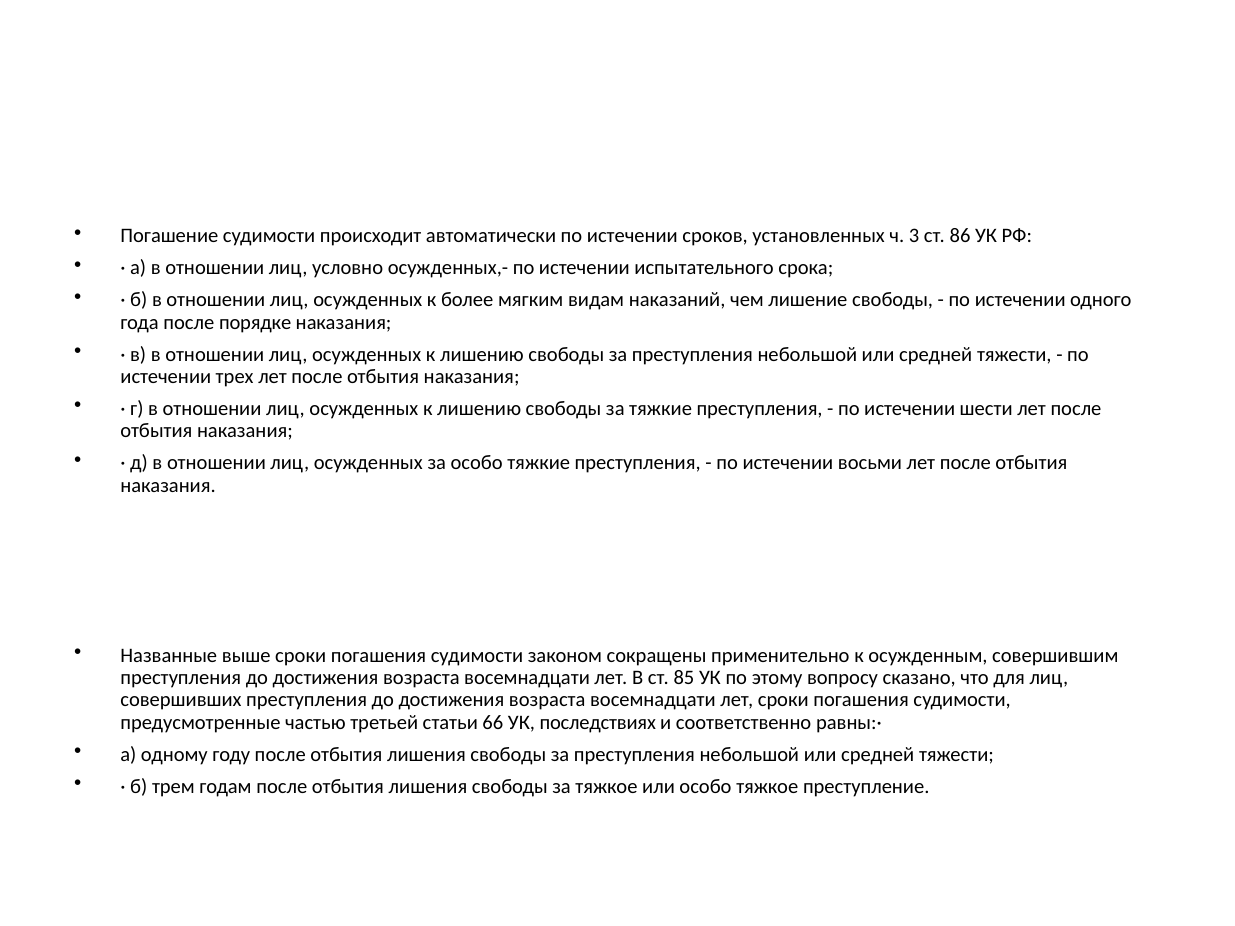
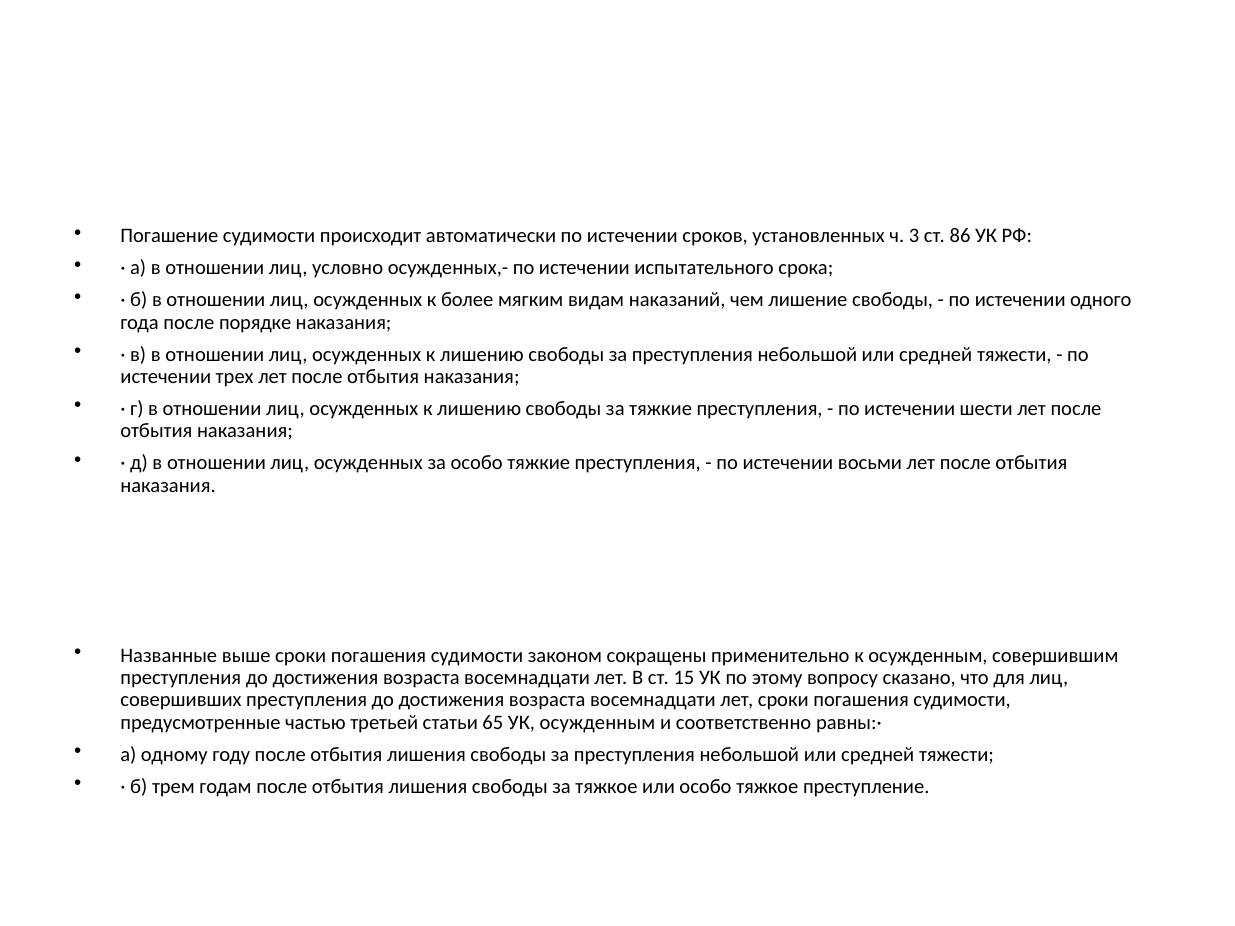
85: 85 -> 15 (684, 678)
66: 66 -> 65 (493, 722)
УК последствиях: последствиях -> осужденным (598, 722)
